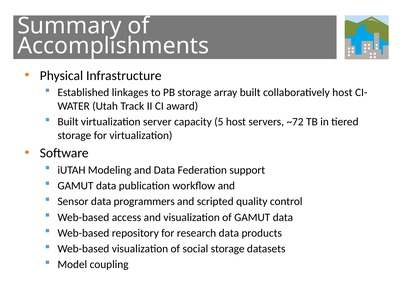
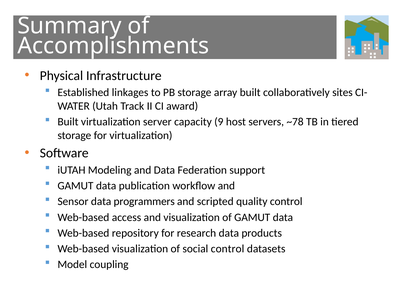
collaboratively host: host -> sites (342, 92)
5: 5 -> 9 (219, 122)
~72: ~72 -> ~78 (295, 122)
social storage: storage -> control (228, 249)
